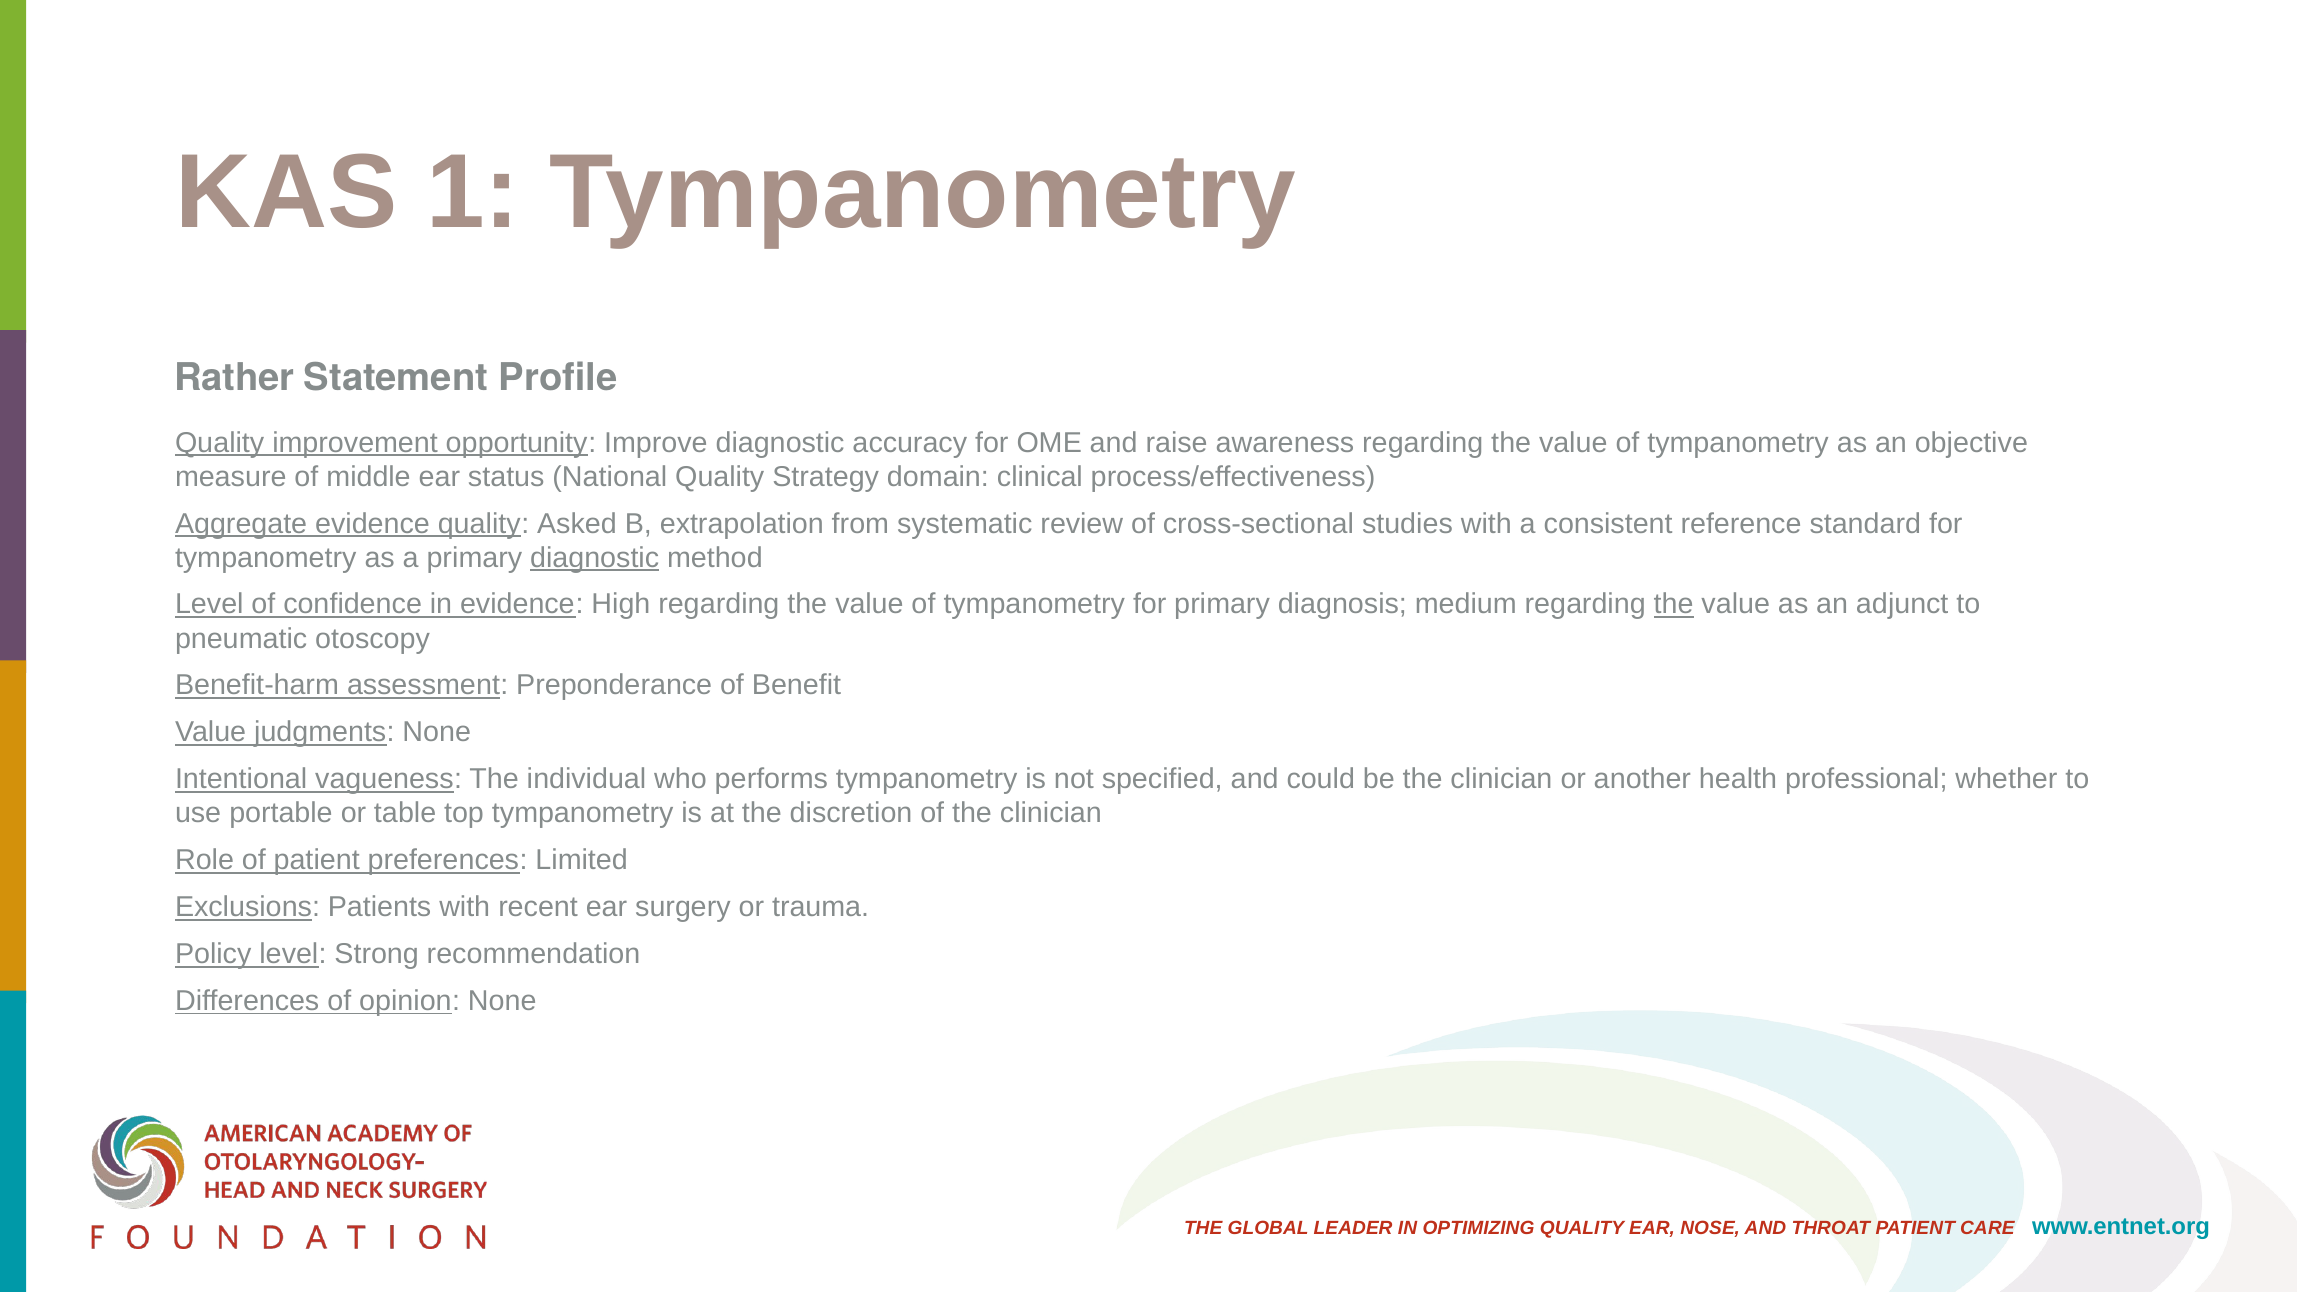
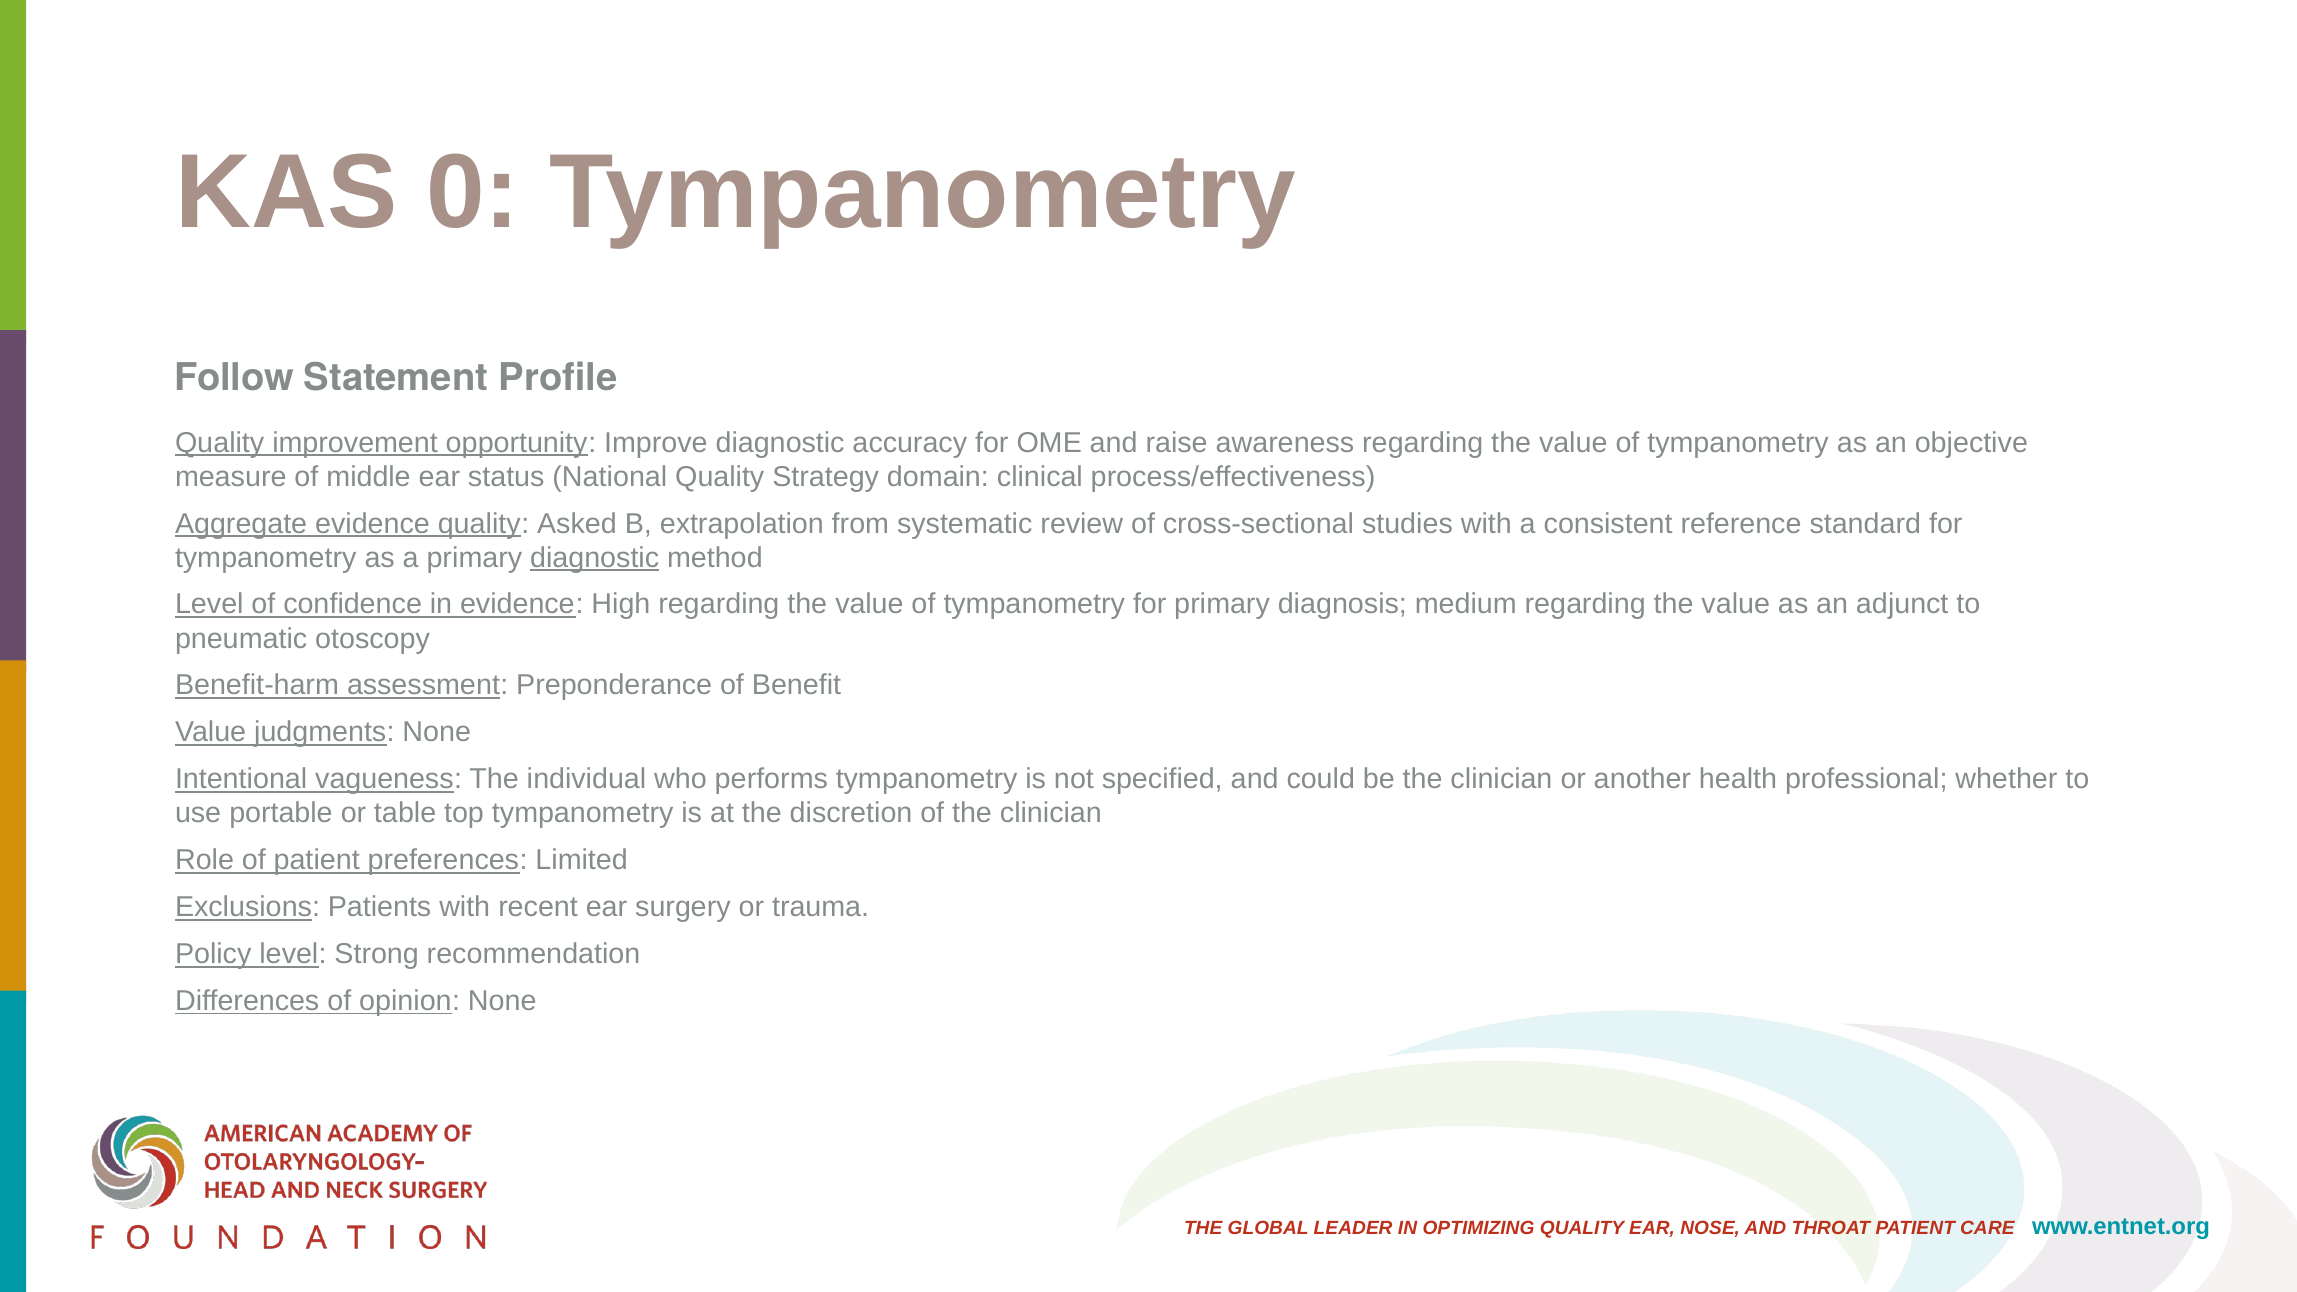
1: 1 -> 0 (473, 193)
Rather: Rather -> Follow (234, 378)
the underline: present -> none (1674, 605)
